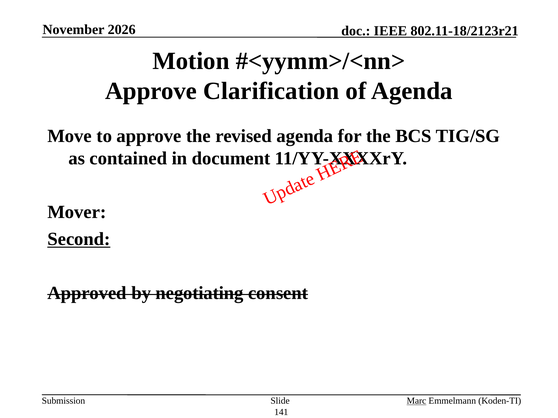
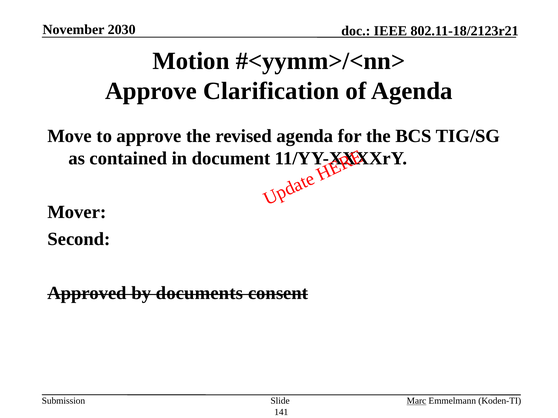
2026: 2026 -> 2030 (122, 30)
Second underline: present -> none (79, 239)
negotiating: negotiating -> documents (199, 293)
